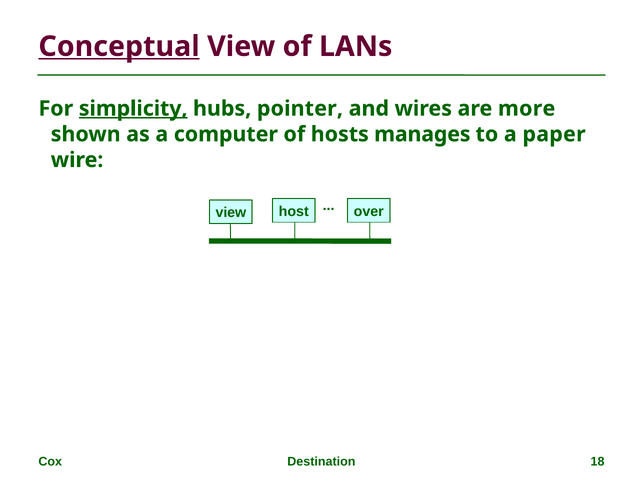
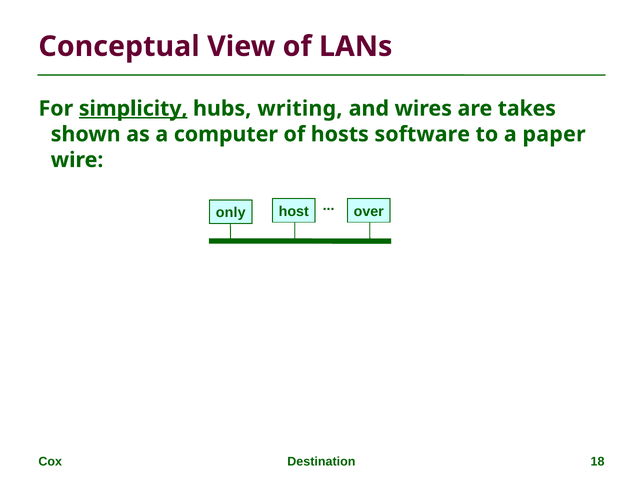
Conceptual underline: present -> none (119, 46)
pointer: pointer -> writing (300, 109)
more: more -> takes (527, 109)
manages: manages -> software (422, 134)
view: view -> only (231, 213)
